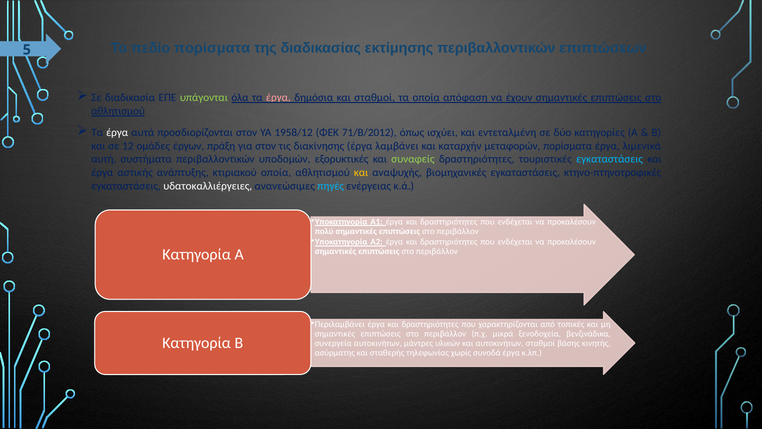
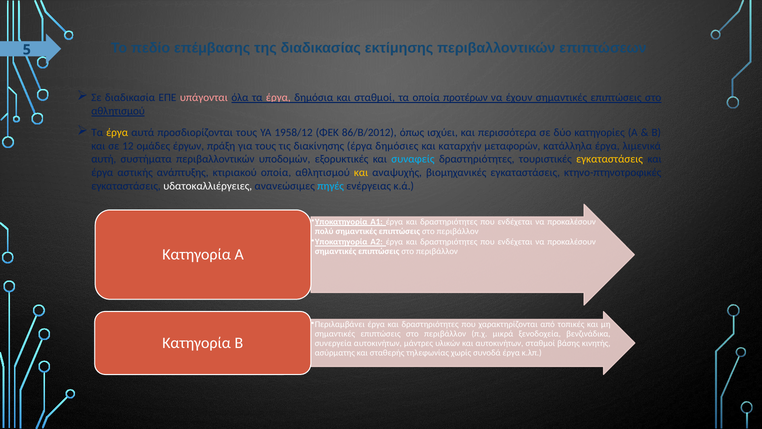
πεδίο πορίσματα: πορίσματα -> επέμβασης (212, 48)
υπάγονται colour: light green -> pink (204, 98)
απόφαση: απόφαση -> προτέρων (465, 98)
έργα colour: white -> yellow (117, 132)
προσδιορίζονται στον: στον -> τους (247, 132)
71/Β/2012: 71/Β/2012 -> 86/Β/2012 (369, 132)
εντεταλμένη: εντεταλμένη -> περισσότερα (507, 132)
για στον: στον -> τους (266, 146)
λαμβάνει: λαμβάνει -> δημόσιες (397, 146)
μεταφορών πορίσματα: πορίσματα -> κατάλληλα (568, 146)
συναφείς colour: light green -> light blue (413, 159)
εγκαταστάσεις colour: light blue -> yellow (610, 159)
